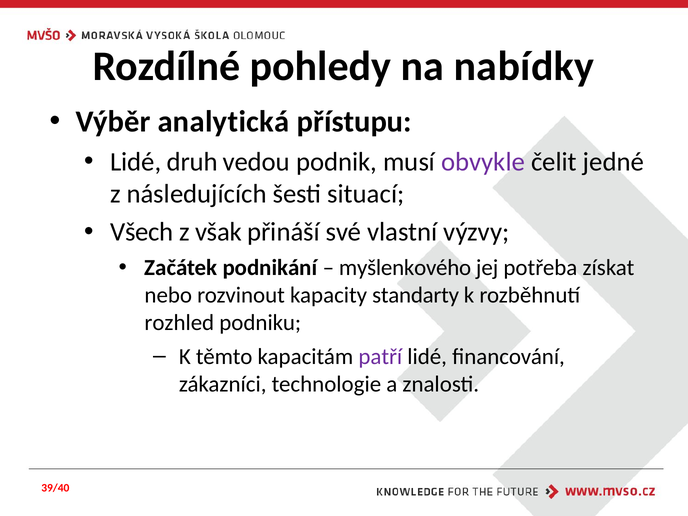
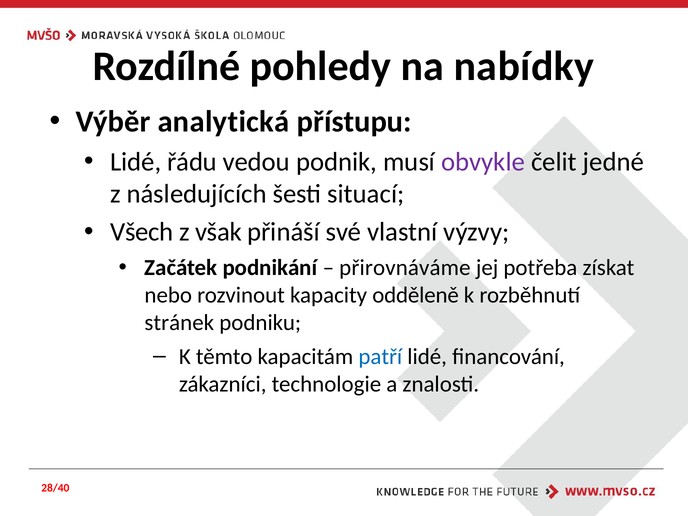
druh: druh -> řádu (192, 162)
myšlenkového: myšlenkového -> přirovnáváme (405, 268)
standarty: standarty -> odděleně (416, 295)
rozhled: rozhled -> stránek (179, 323)
patří colour: purple -> blue (380, 357)
39/40: 39/40 -> 28/40 (55, 488)
